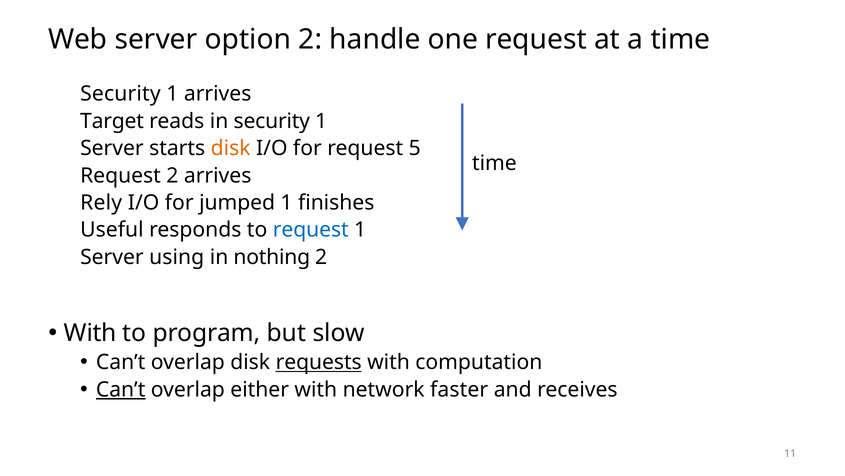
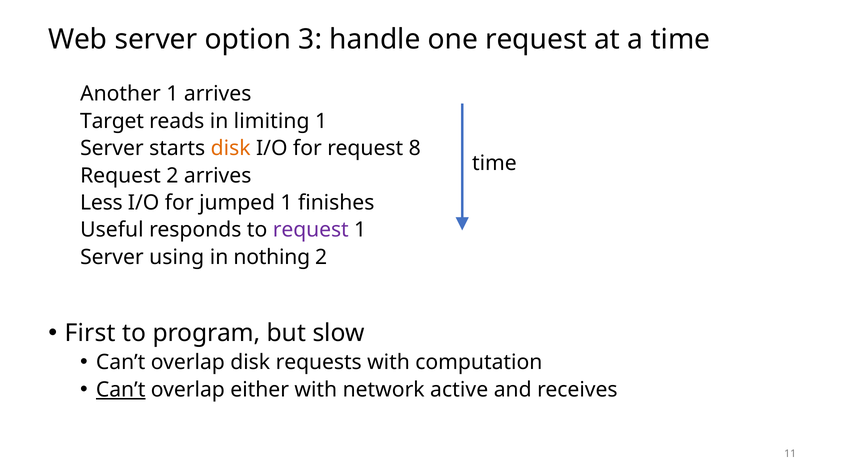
option 2: 2 -> 3 (310, 39)
Security: Security -> Another (120, 94)
in security: security -> limiting (272, 121)
5: 5 -> 8 (415, 148)
Rely: Rely -> Less (101, 202)
request colour: blue -> purple (311, 230)
With: With -> First (90, 333)
requests underline: present -> none (319, 362)
faster: faster -> active (459, 389)
